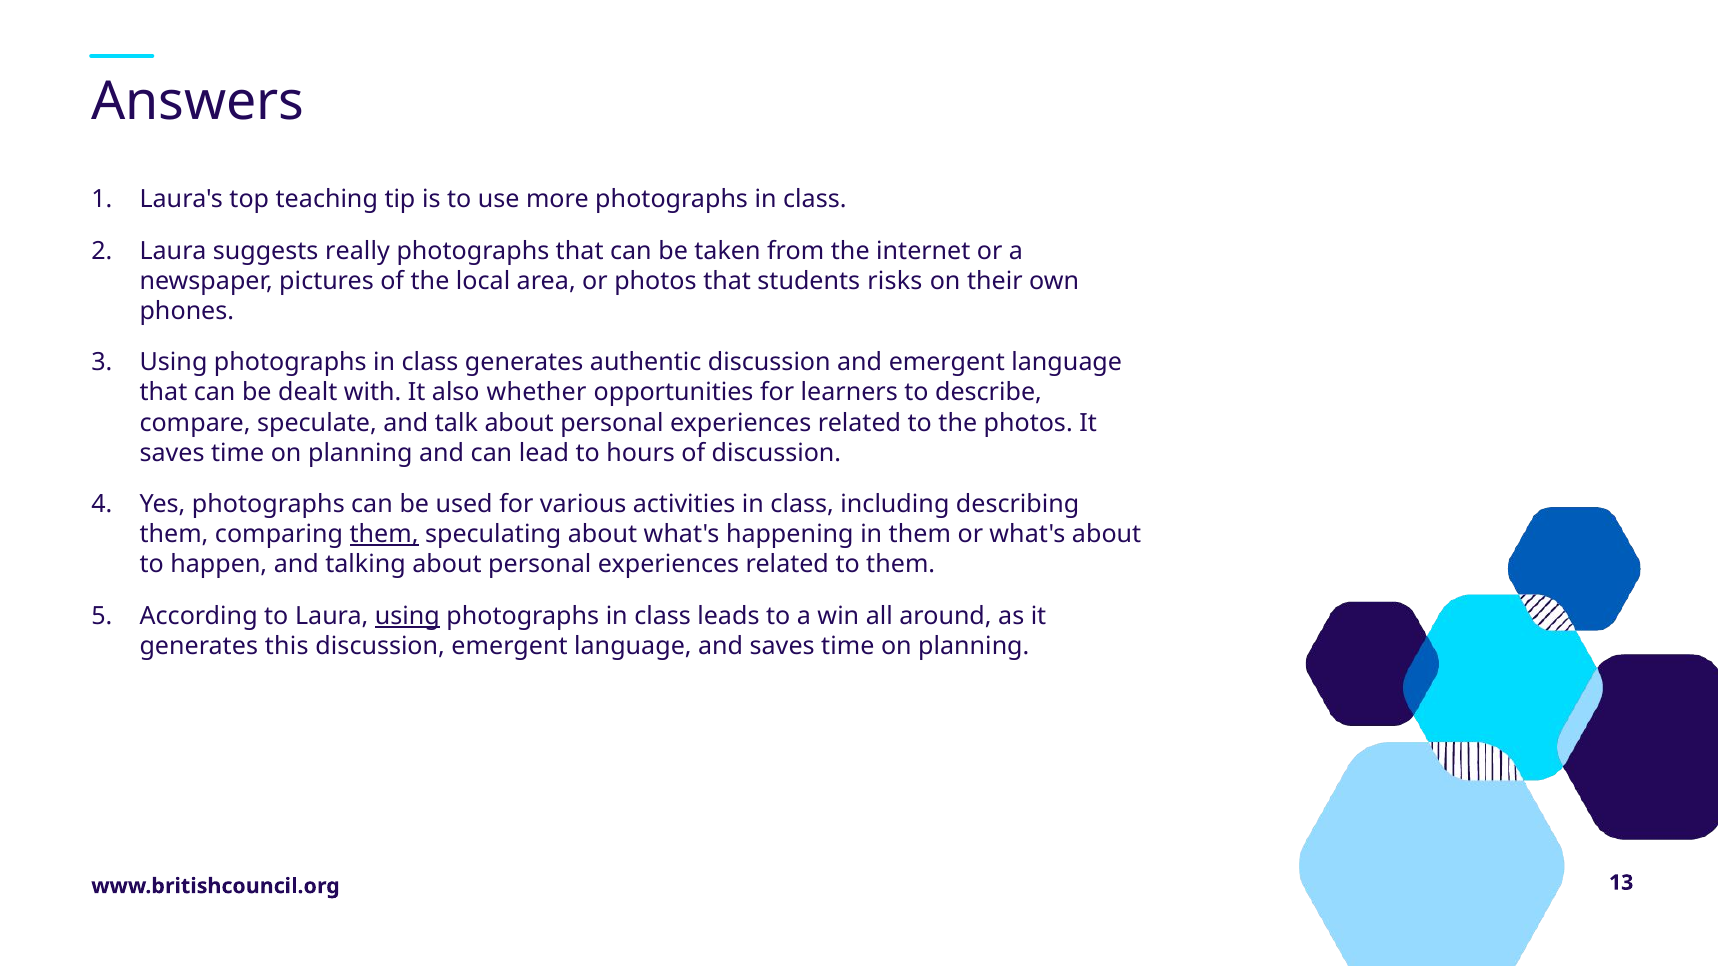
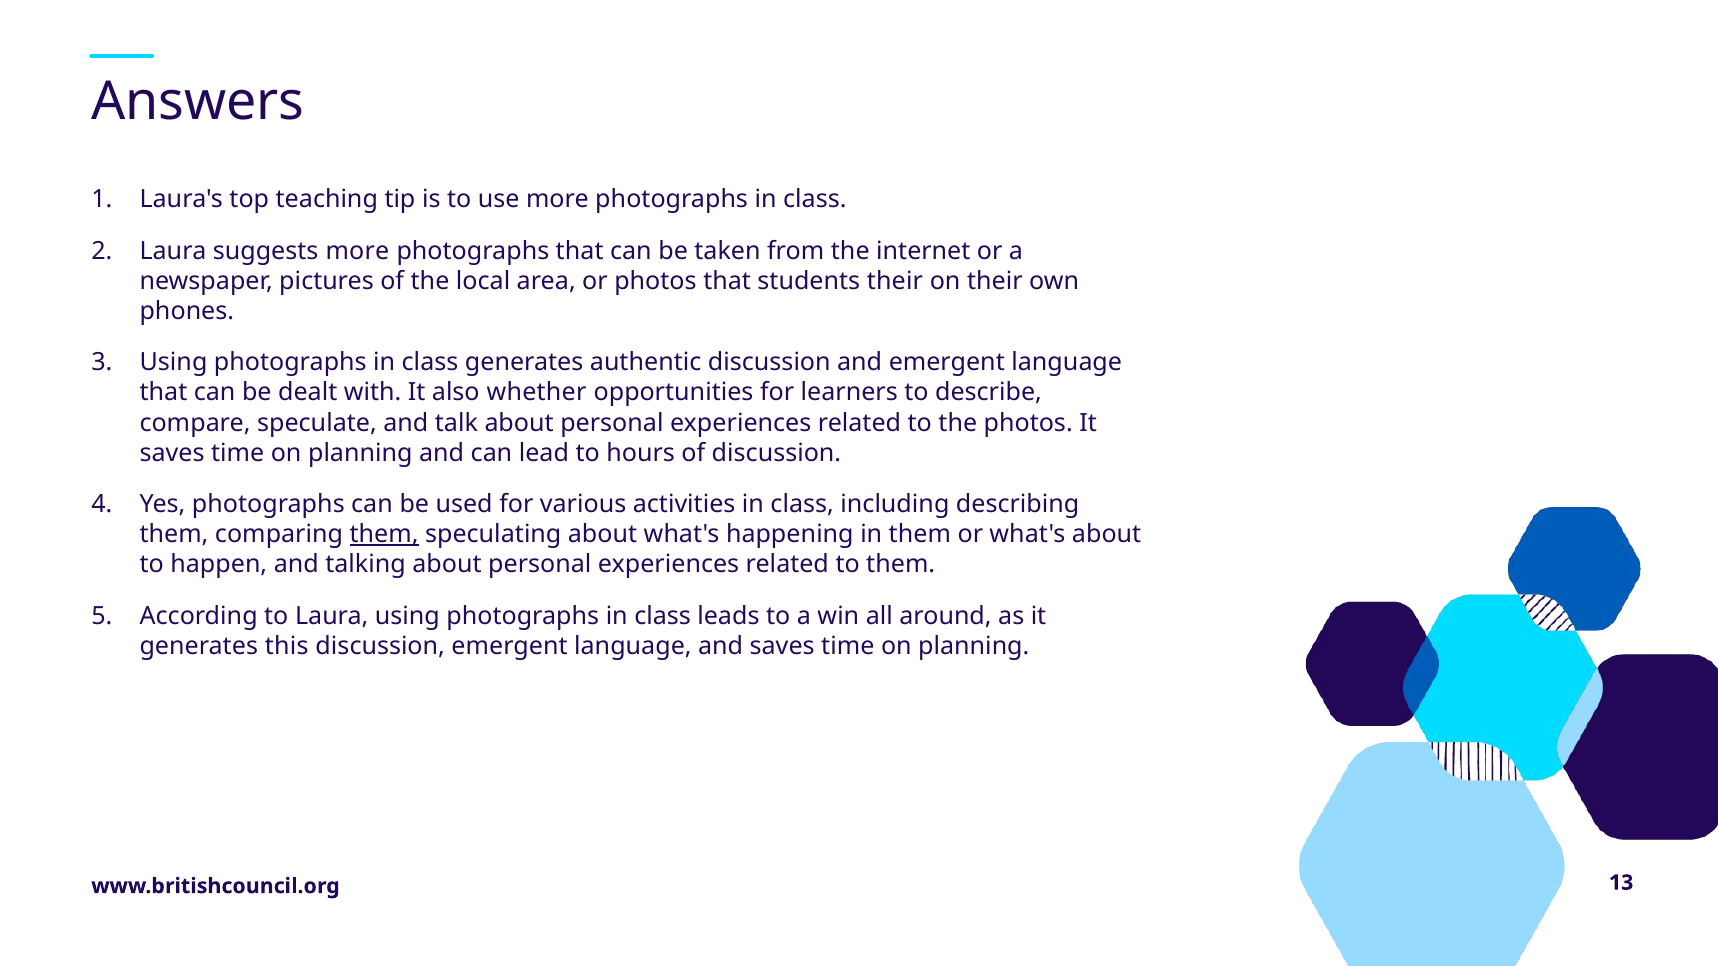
suggests really: really -> more (357, 251)
students risks: risks -> their (895, 281)
using underline: present -> none (407, 616)
